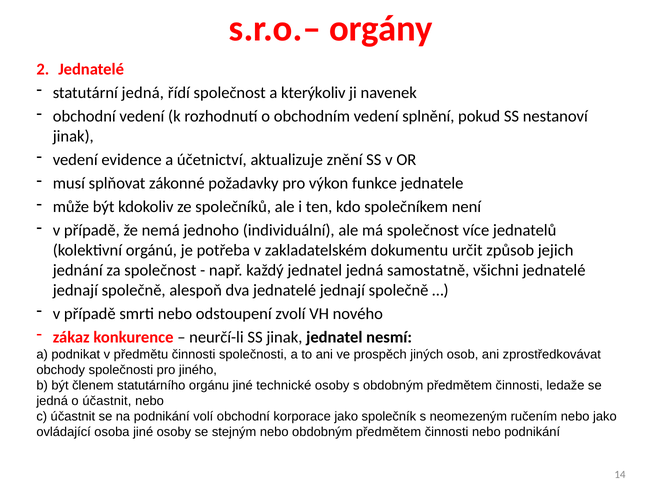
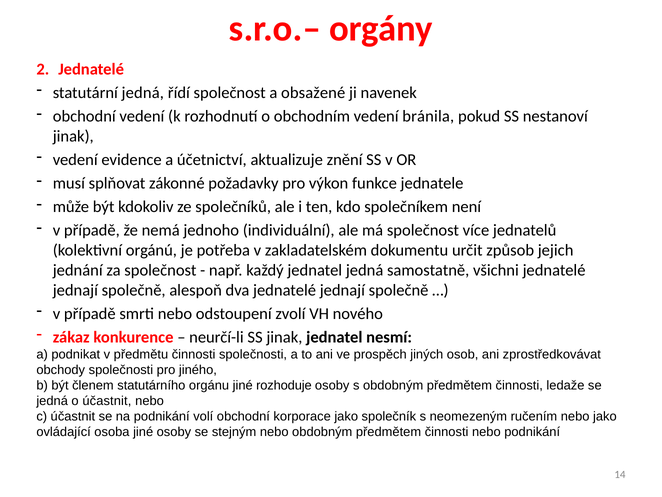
kterýkoliv: kterýkoliv -> obsažené (313, 93)
splnění: splnění -> bránila (428, 116)
technické: technické -> rozhoduje (284, 385)
